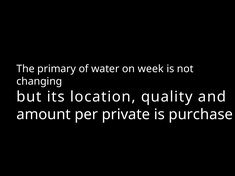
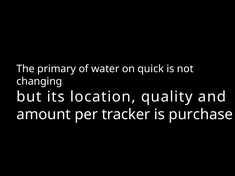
week: week -> quick (151, 69)
private: private -> tracker (126, 115)
